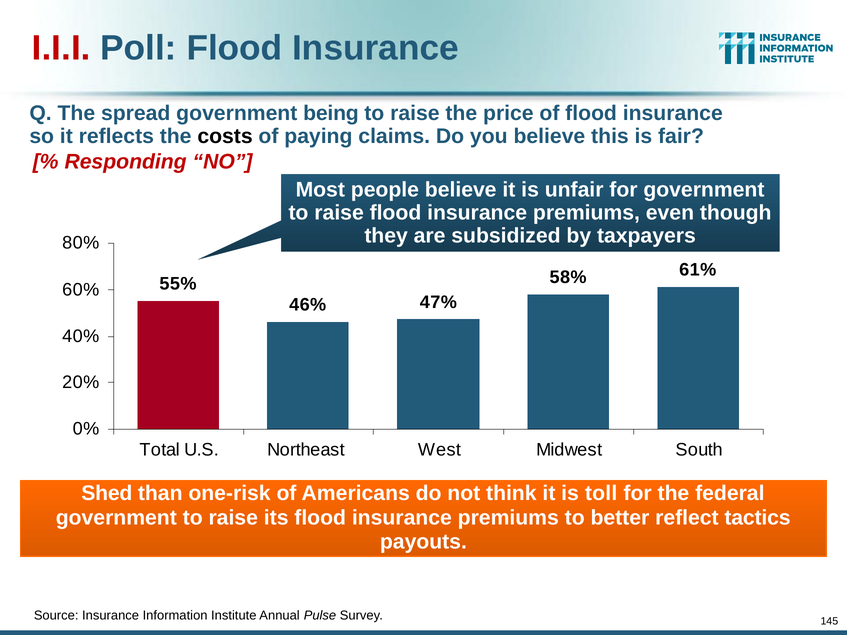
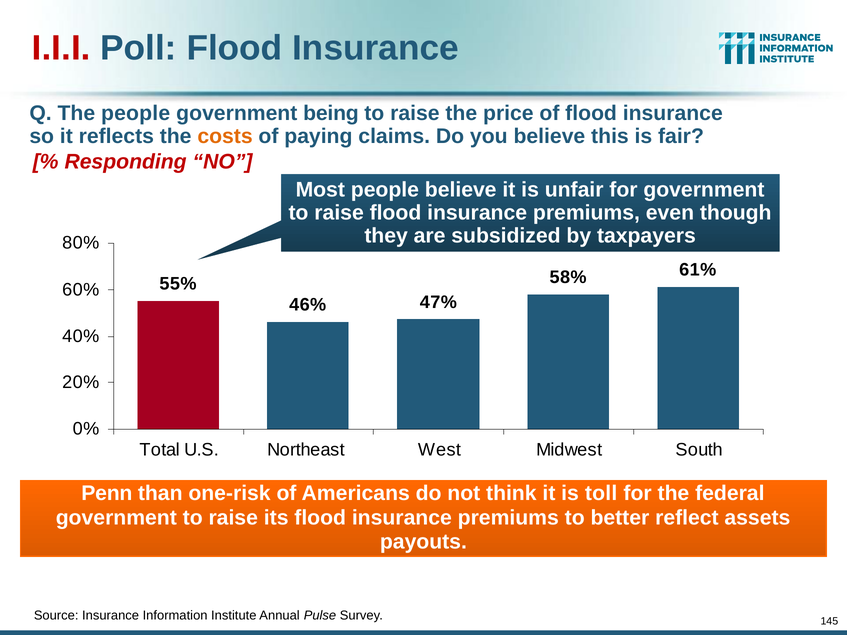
The spread: spread -> people (136, 113)
costs colour: black -> orange (225, 136)
Shed: Shed -> Penn (107, 494)
tactics: tactics -> assets (757, 518)
